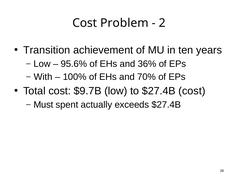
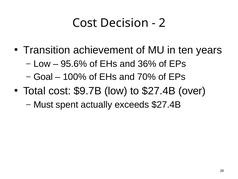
Problem: Problem -> Decision (124, 23)
With: With -> Goal (43, 77)
$27.4B cost: cost -> over (192, 91)
